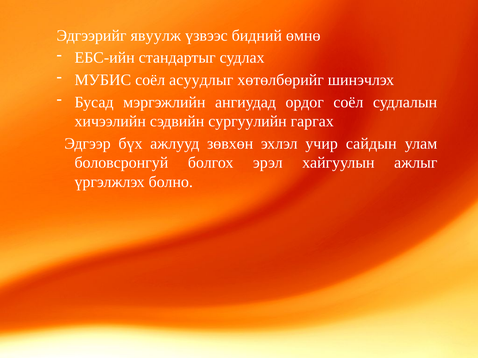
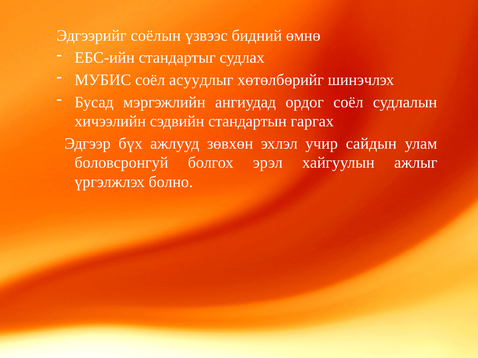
явуулж: явуулж -> соёлын (156, 35)
сургуулийн: сургуулийн -> стандартын (248, 122)
